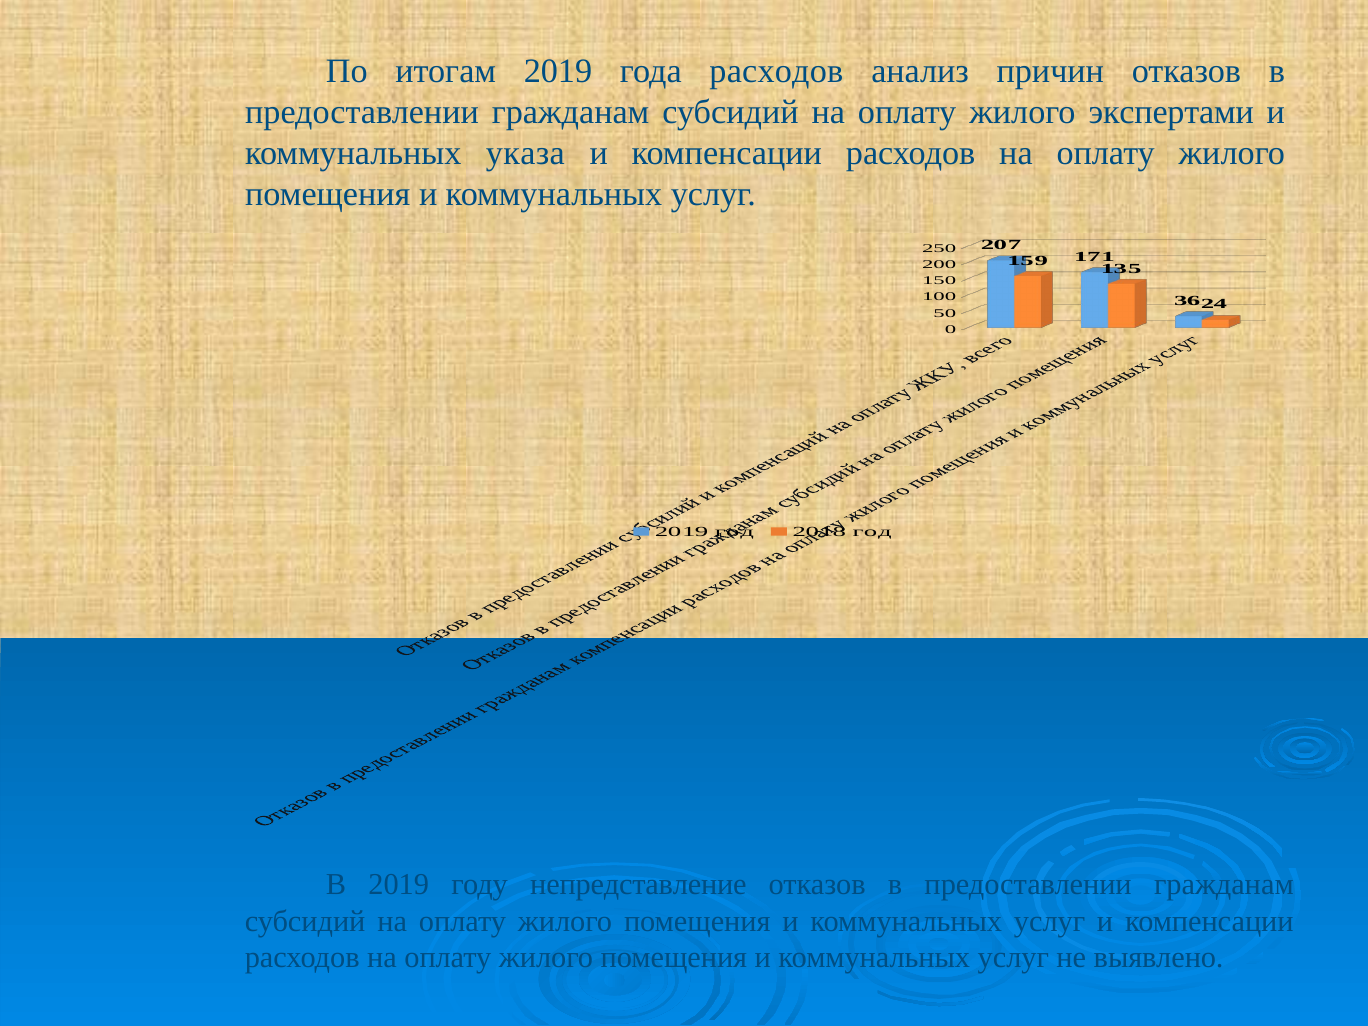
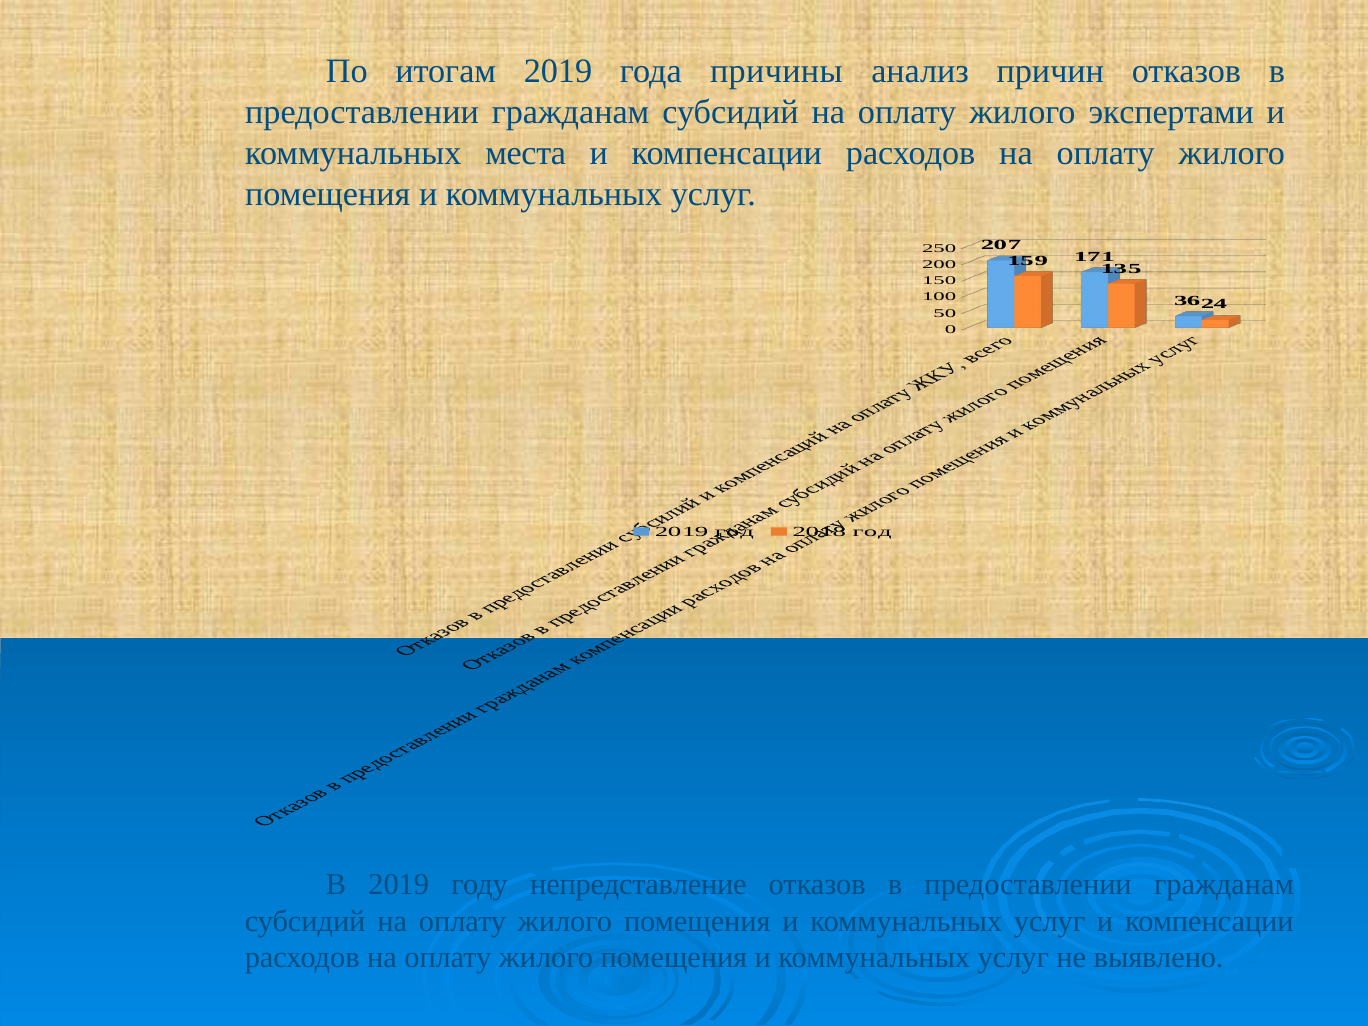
года расходов: расходов -> причины (776, 71)
указа: указа -> места (526, 153)
